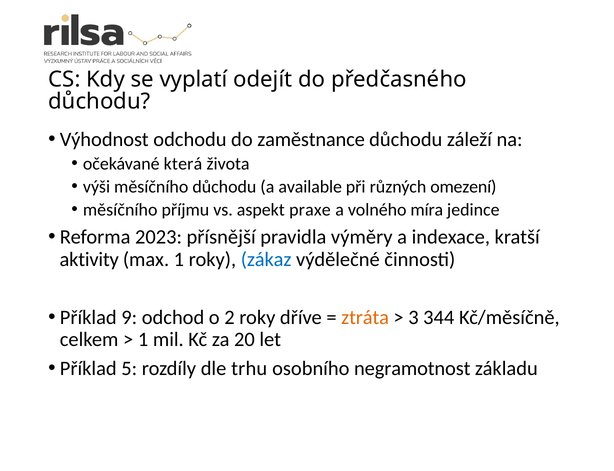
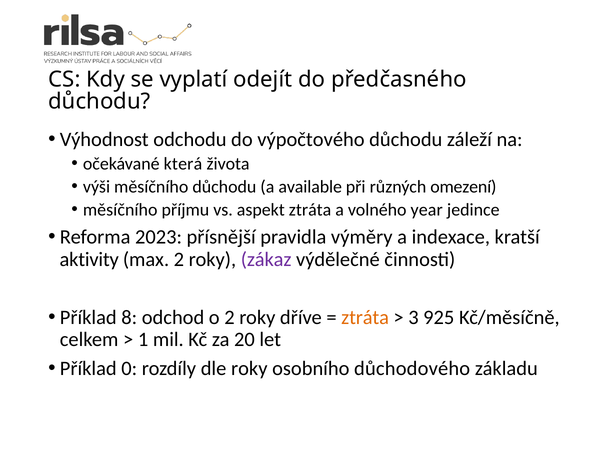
zaměstnance: zaměstnance -> výpočtového (311, 140)
aspekt praxe: praxe -> ztráta (310, 210)
míra: míra -> year (427, 210)
max 1: 1 -> 2 (179, 260)
zákaz colour: blue -> purple (266, 260)
9: 9 -> 8 (129, 318)
344: 344 -> 925 (439, 318)
5: 5 -> 0 (129, 369)
dle trhu: trhu -> roky (249, 369)
negramotnost: negramotnost -> důchodového (412, 369)
